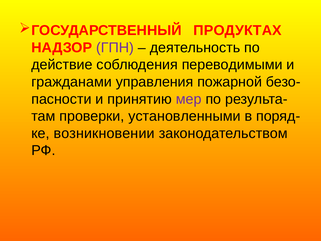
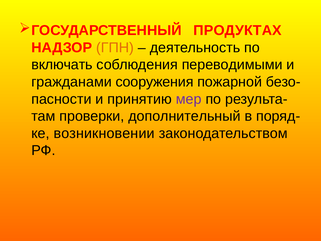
ГПН colour: purple -> orange (115, 48)
действие: действие -> включать (62, 65)
управления: управления -> сооружения (155, 82)
установленными: установленными -> дополнительный (184, 116)
